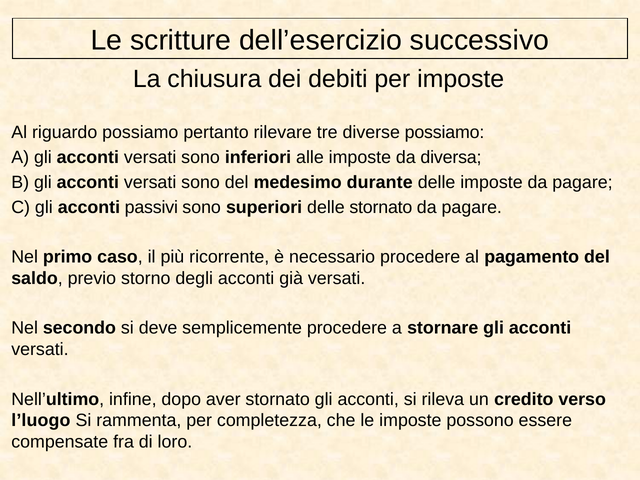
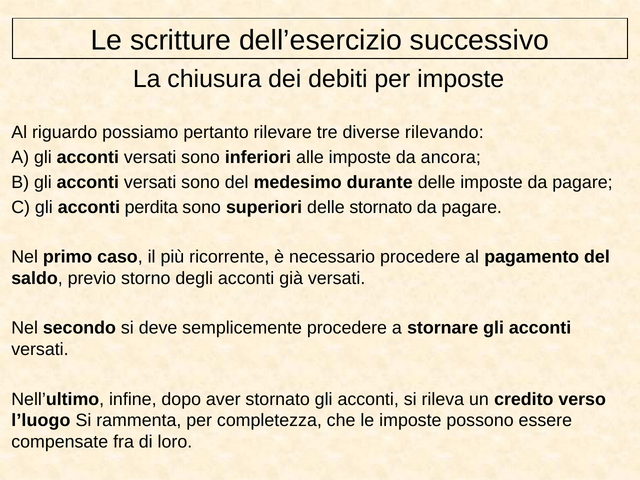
diverse possiamo: possiamo -> rilevando (444, 132)
diversa: diversa -> ancora (451, 157)
passivi: passivi -> perdita (151, 207)
